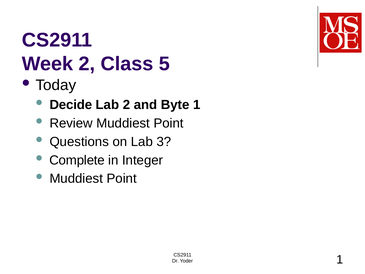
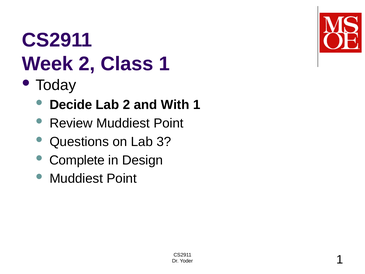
Class 5: 5 -> 1 (164, 64)
Byte: Byte -> With (175, 105)
Integer: Integer -> Design (143, 160)
